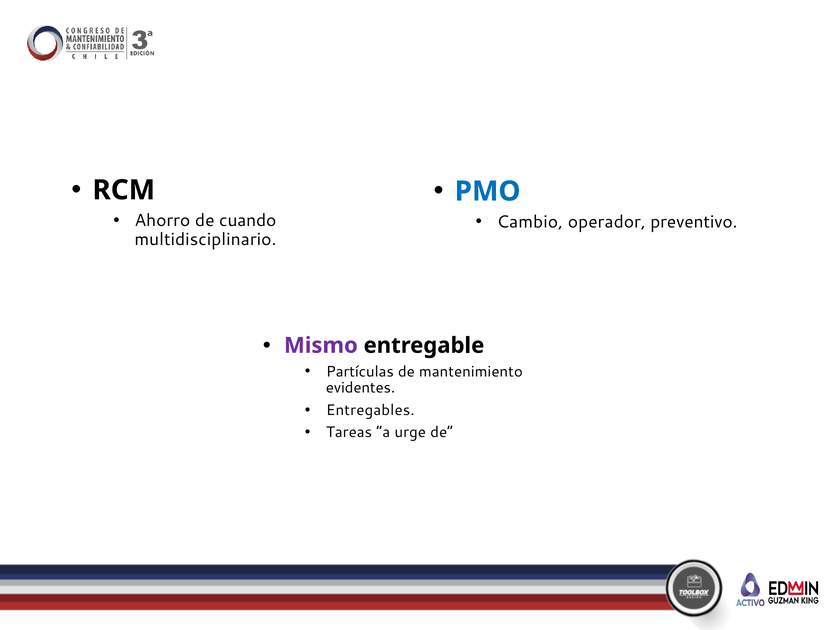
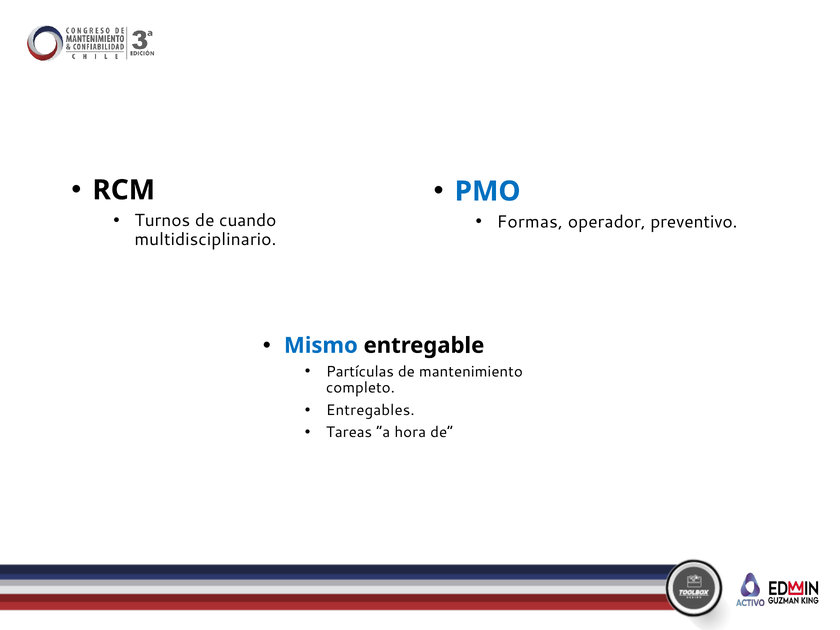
Ahorro: Ahorro -> Turnos (162, 220)
Cambio: Cambio -> Formas (530, 222)
Mismo colour: purple -> blue (321, 345)
evidentes: evidentes -> completo (360, 388)
urge: urge -> hora (410, 432)
